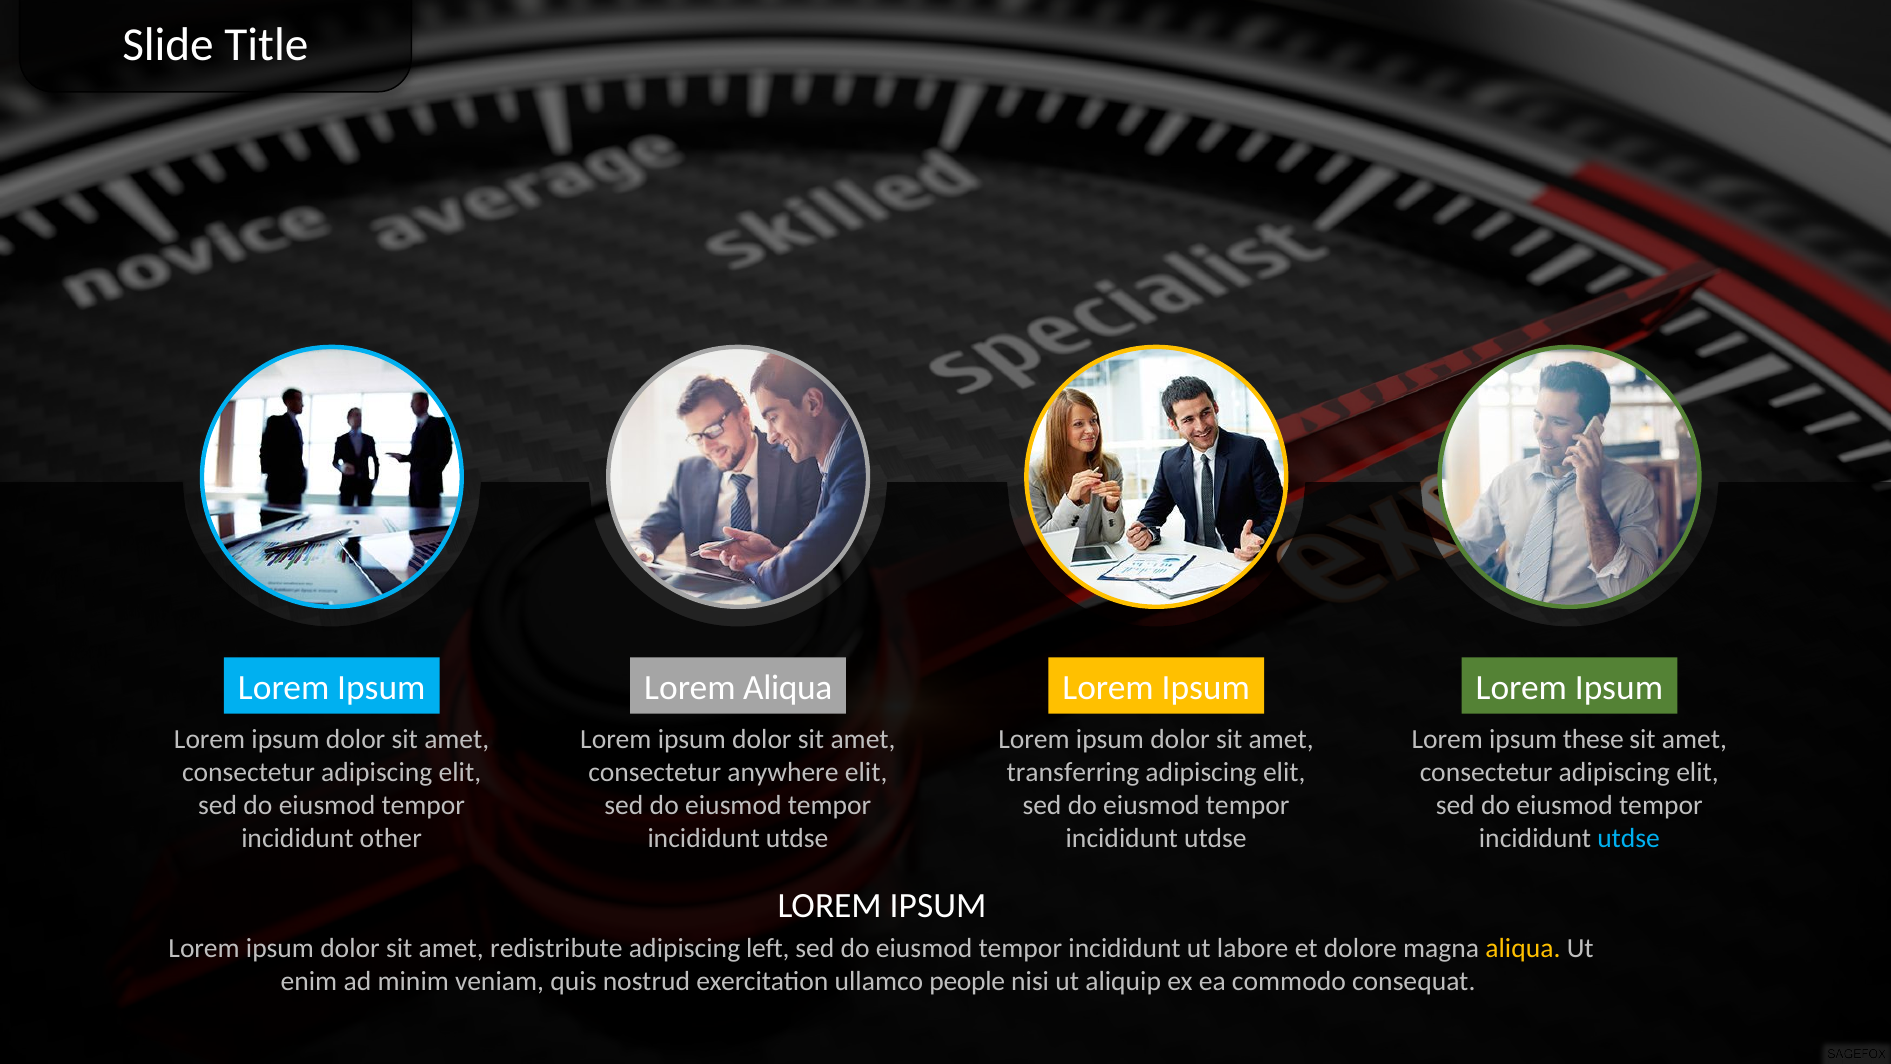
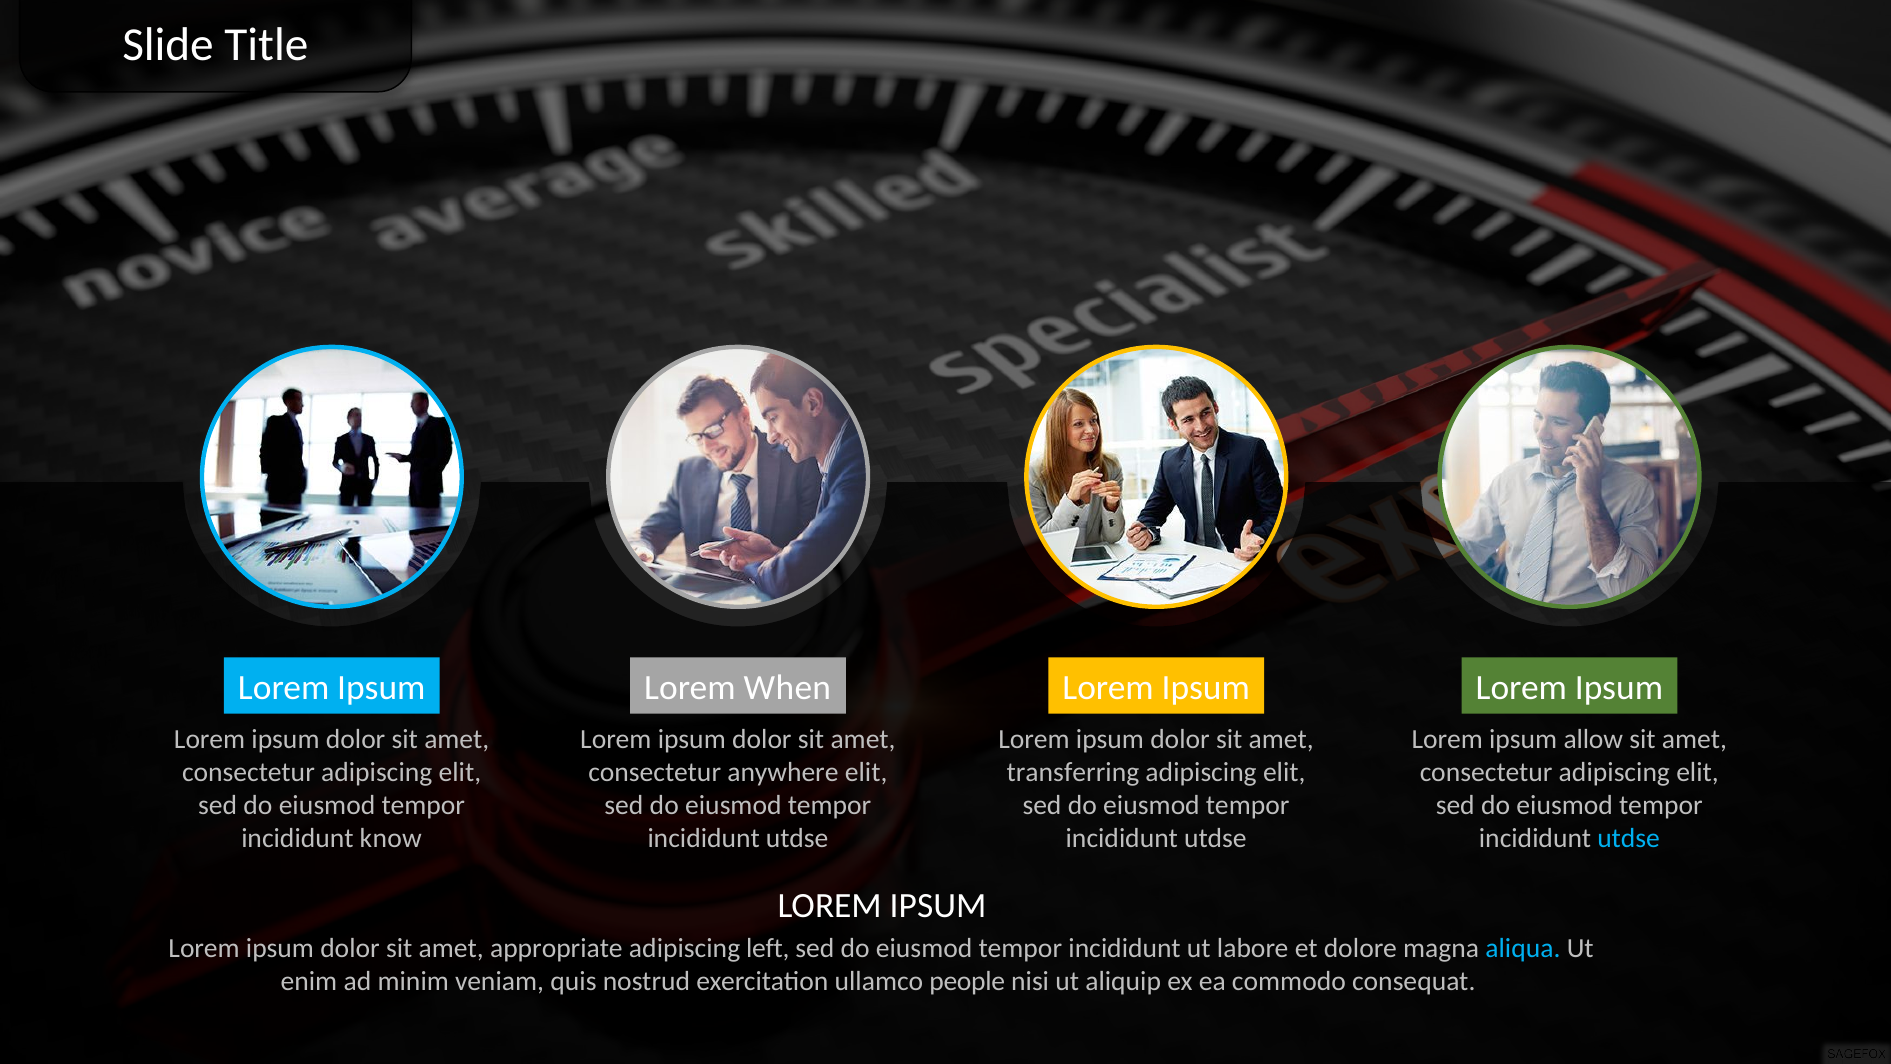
Lorem Aliqua: Aliqua -> When (787, 688)
these: these -> allow (1593, 739)
other: other -> know (391, 838)
redistribute: redistribute -> appropriate (556, 948)
aliqua colour: yellow -> light blue (1523, 948)
